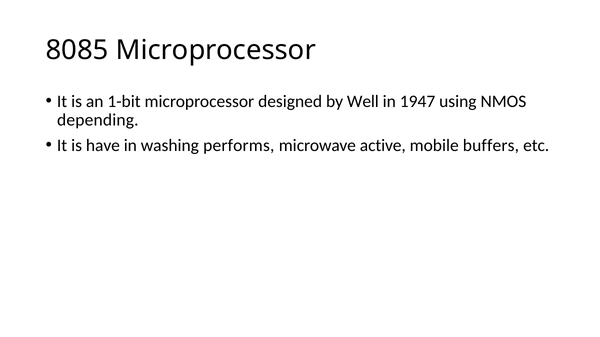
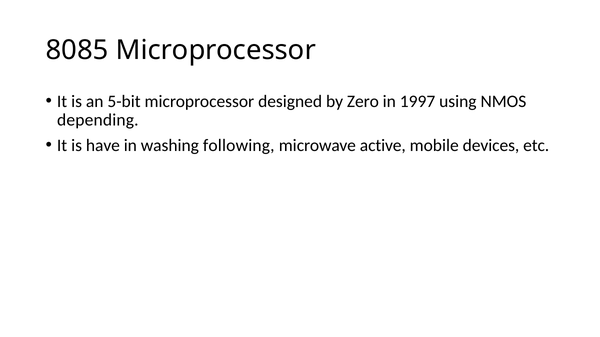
1-bit: 1-bit -> 5-bit (124, 101)
Well: Well -> Zero (363, 101)
1947: 1947 -> 1997 (418, 101)
performs: performs -> following (239, 146)
buffers: buffers -> devices (491, 146)
